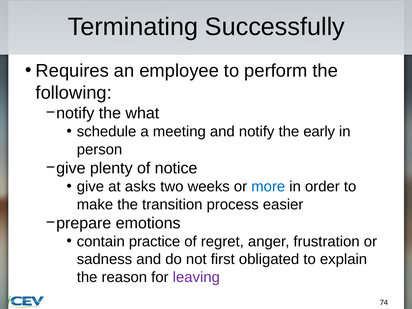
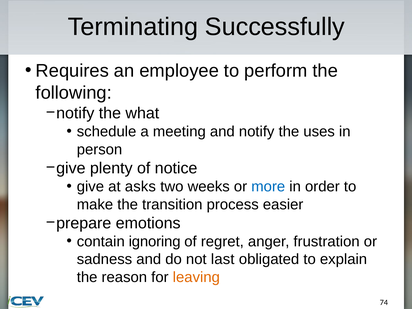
early: early -> uses (319, 132)
practice: practice -> ignoring (155, 242)
first: first -> last (223, 259)
leaving colour: purple -> orange (196, 277)
